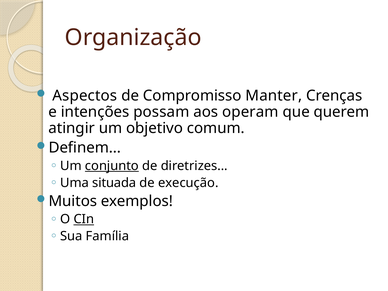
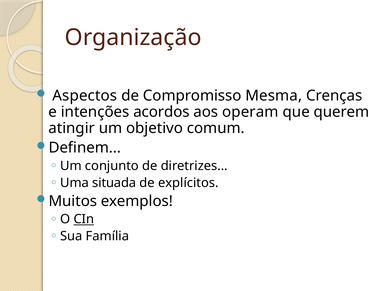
Manter: Manter -> Mesma (274, 96)
possam: possam -> acordos (161, 112)
conjunto underline: present -> none (112, 166)
execução: execução -> explícitos (188, 183)
